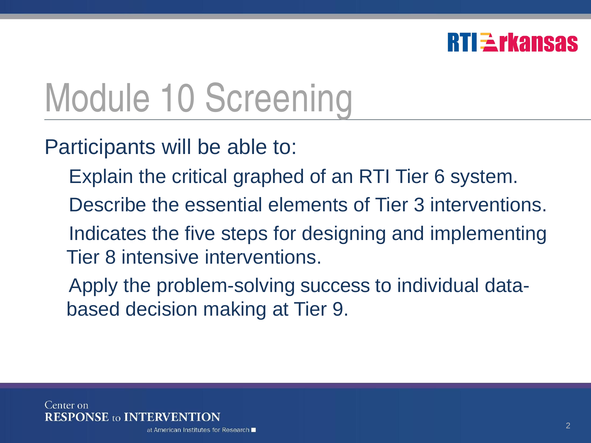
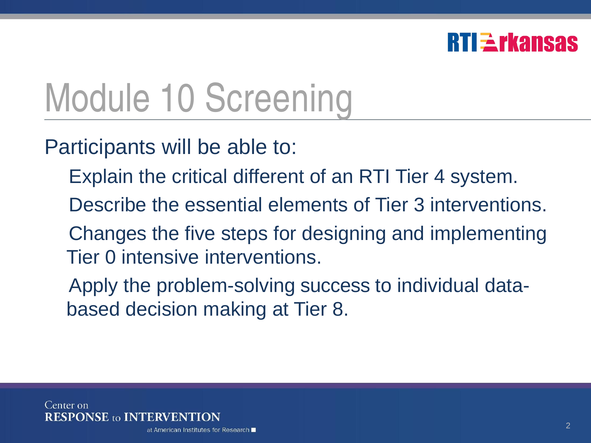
graphed: graphed -> different (269, 177)
6: 6 -> 4 (440, 177)
Indicates: Indicates -> Changes (108, 234)
8: 8 -> 0 (111, 257)
9: 9 -> 8 (341, 310)
